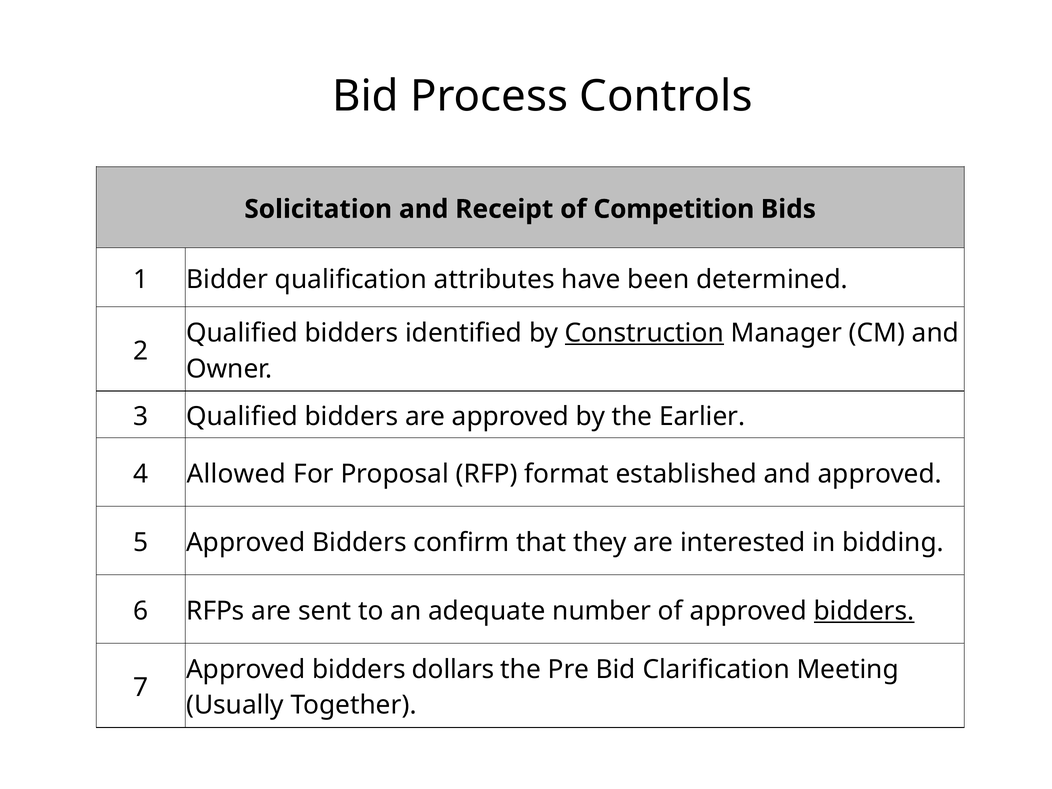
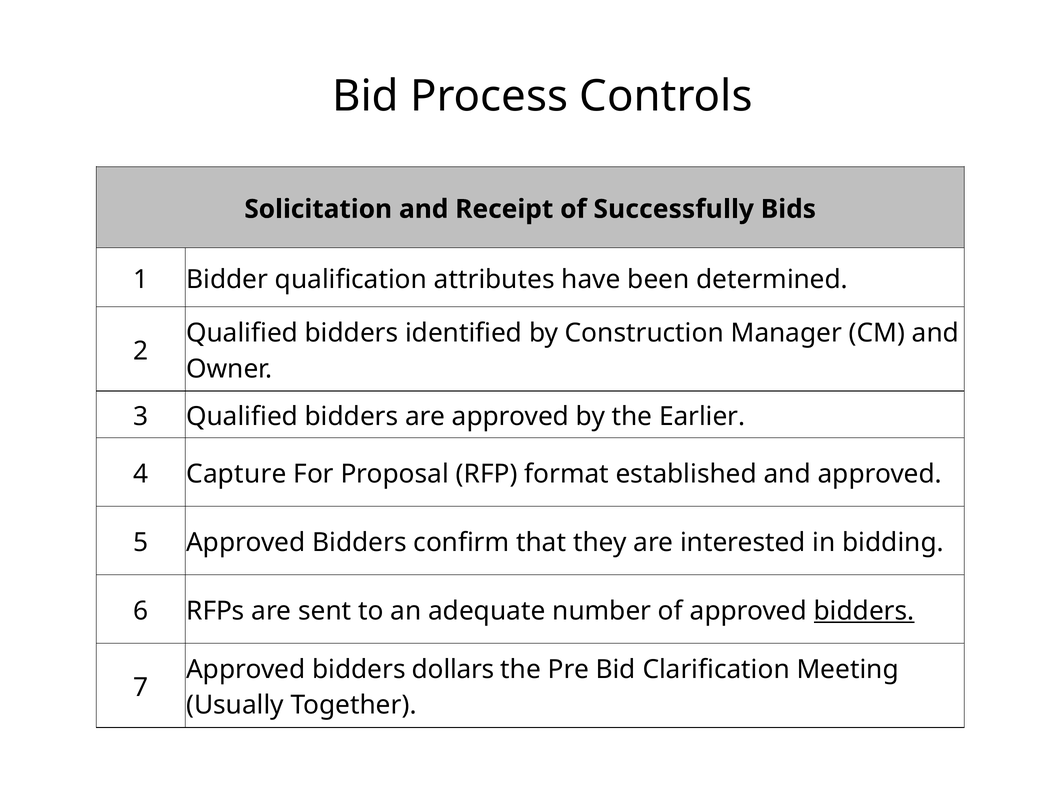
Competition: Competition -> Successfully (674, 209)
Construction underline: present -> none (644, 333)
Allowed: Allowed -> Capture (236, 474)
